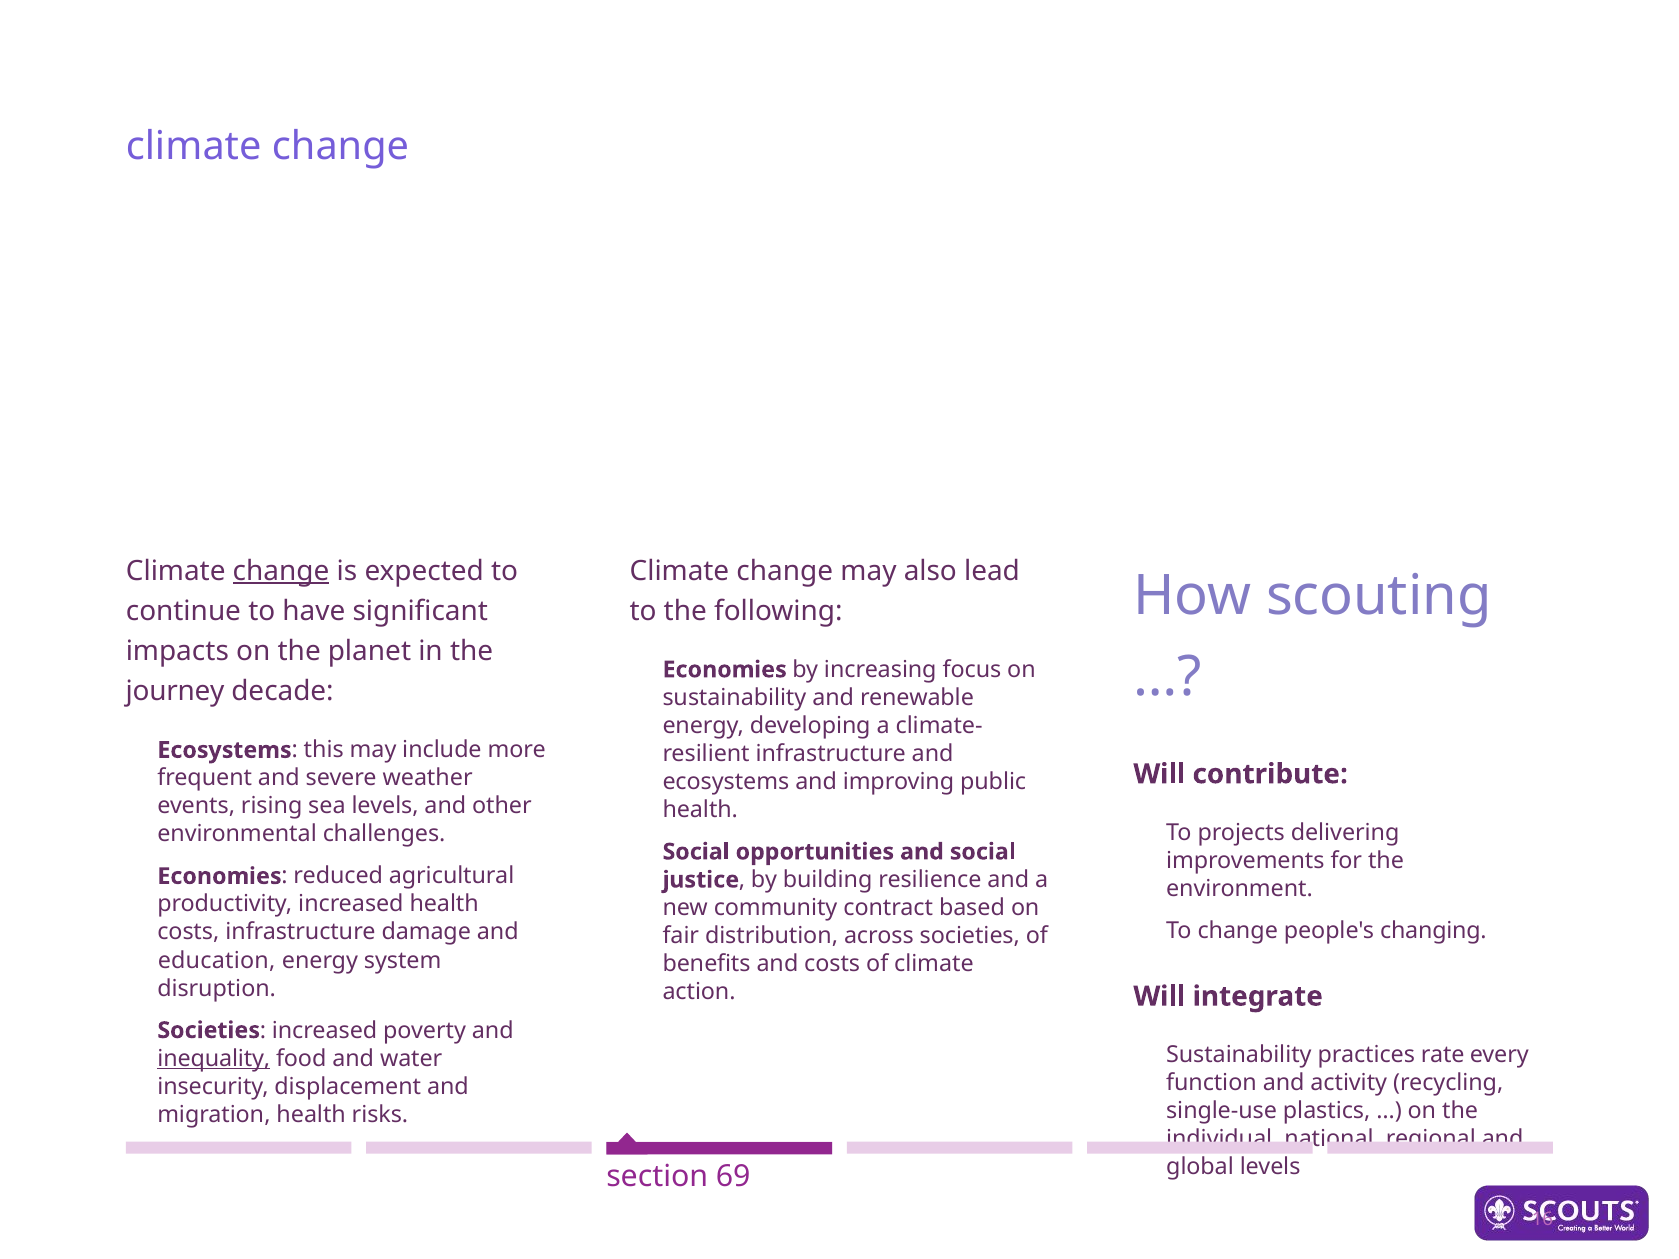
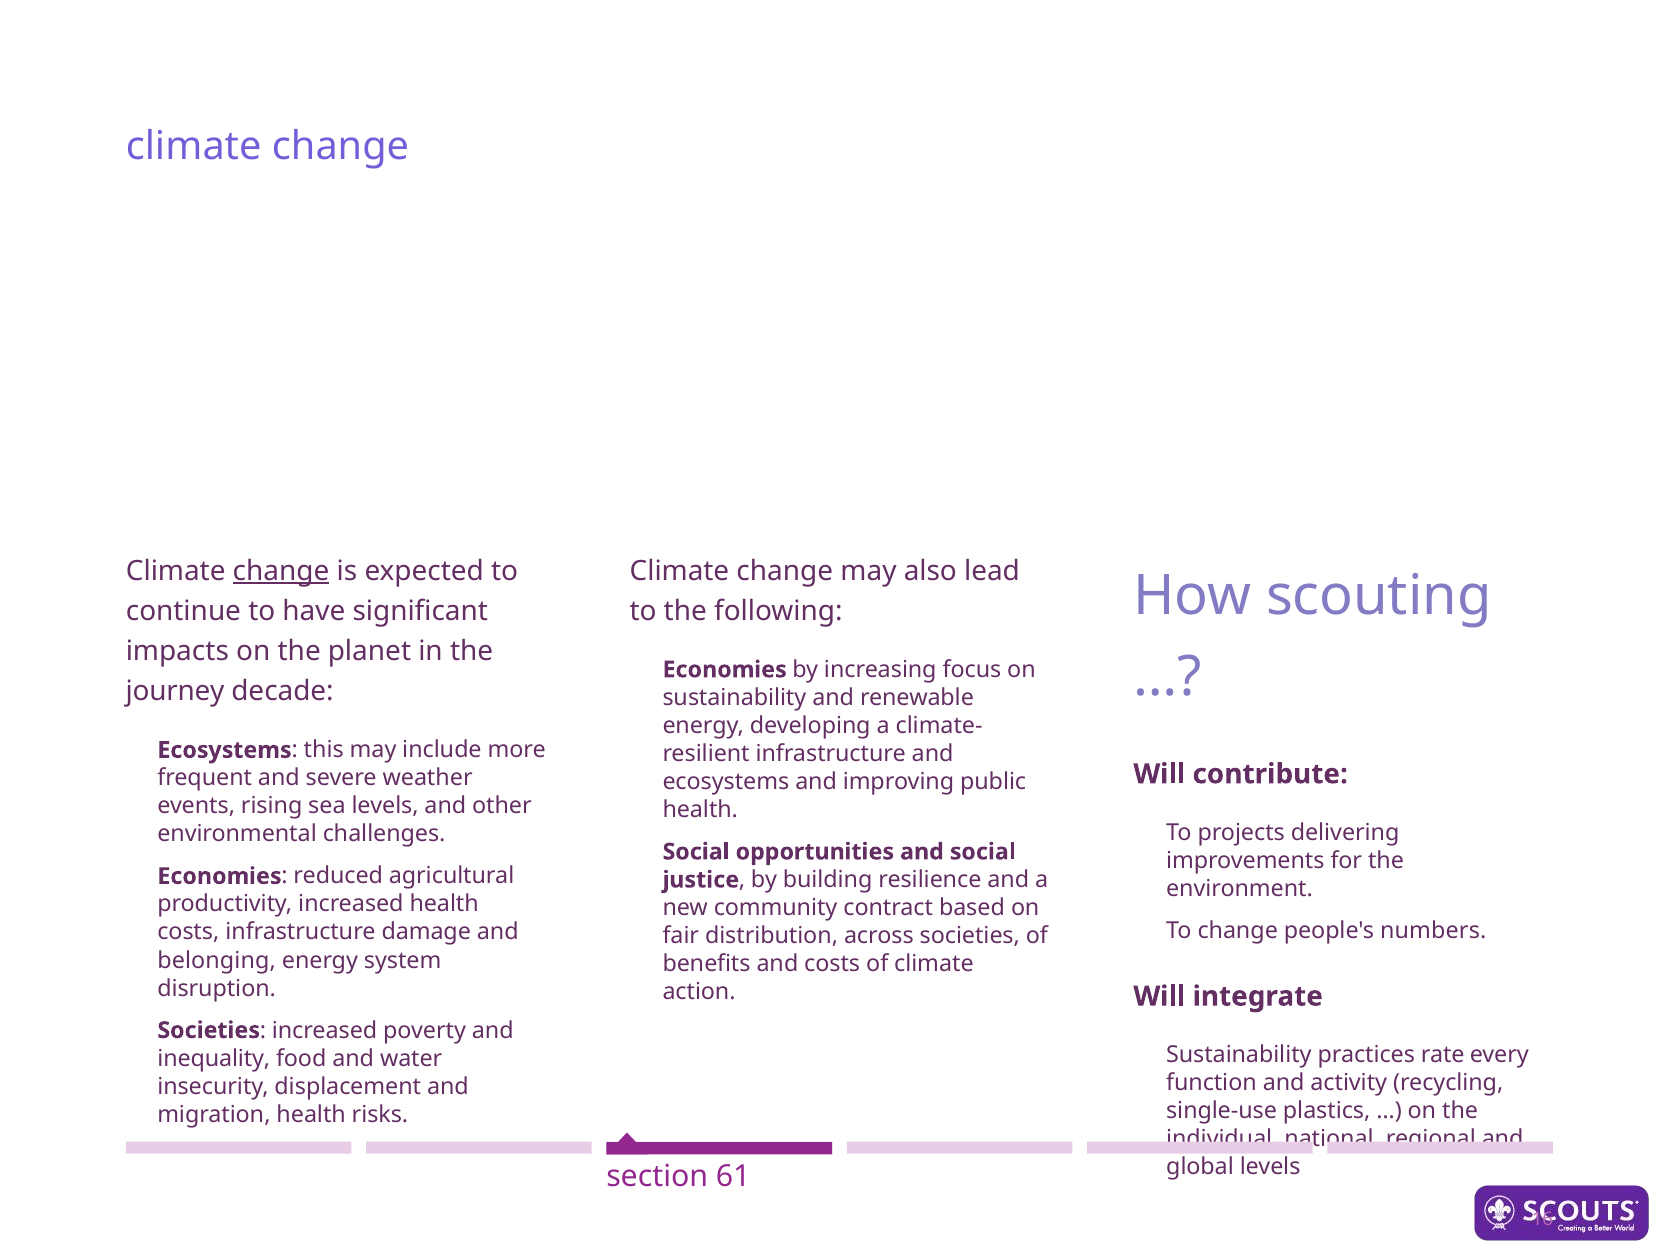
changing: changing -> numbers (1433, 931)
education: education -> belonging (217, 961)
inequality underline: present -> none (214, 1059)
69: 69 -> 61 (733, 1177)
